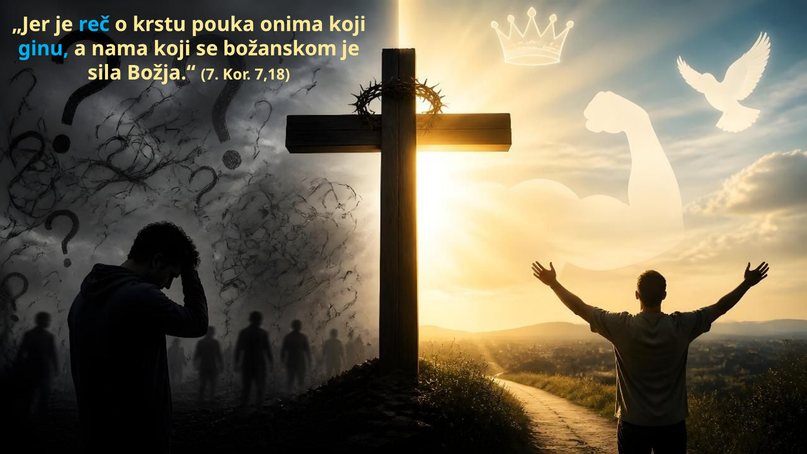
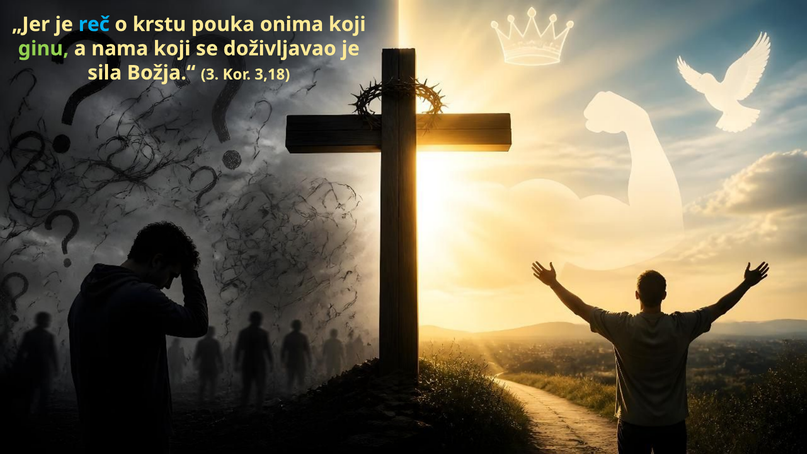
ginu colour: light blue -> light green (43, 49)
božanskom: božanskom -> doživljavao (280, 49)
7: 7 -> 3 (210, 74)
7,18: 7,18 -> 3,18 (272, 74)
